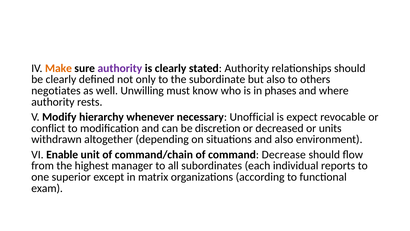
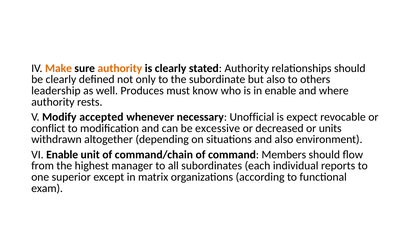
authority colour: purple -> orange (120, 68)
negotiates: negotiates -> leadership (56, 91)
Unwilling: Unwilling -> Produces (142, 91)
in phases: phases -> enable (280, 91)
hierarchy: hierarchy -> accepted (101, 117)
discretion: discretion -> excessive (218, 128)
Decrease: Decrease -> Members (284, 154)
